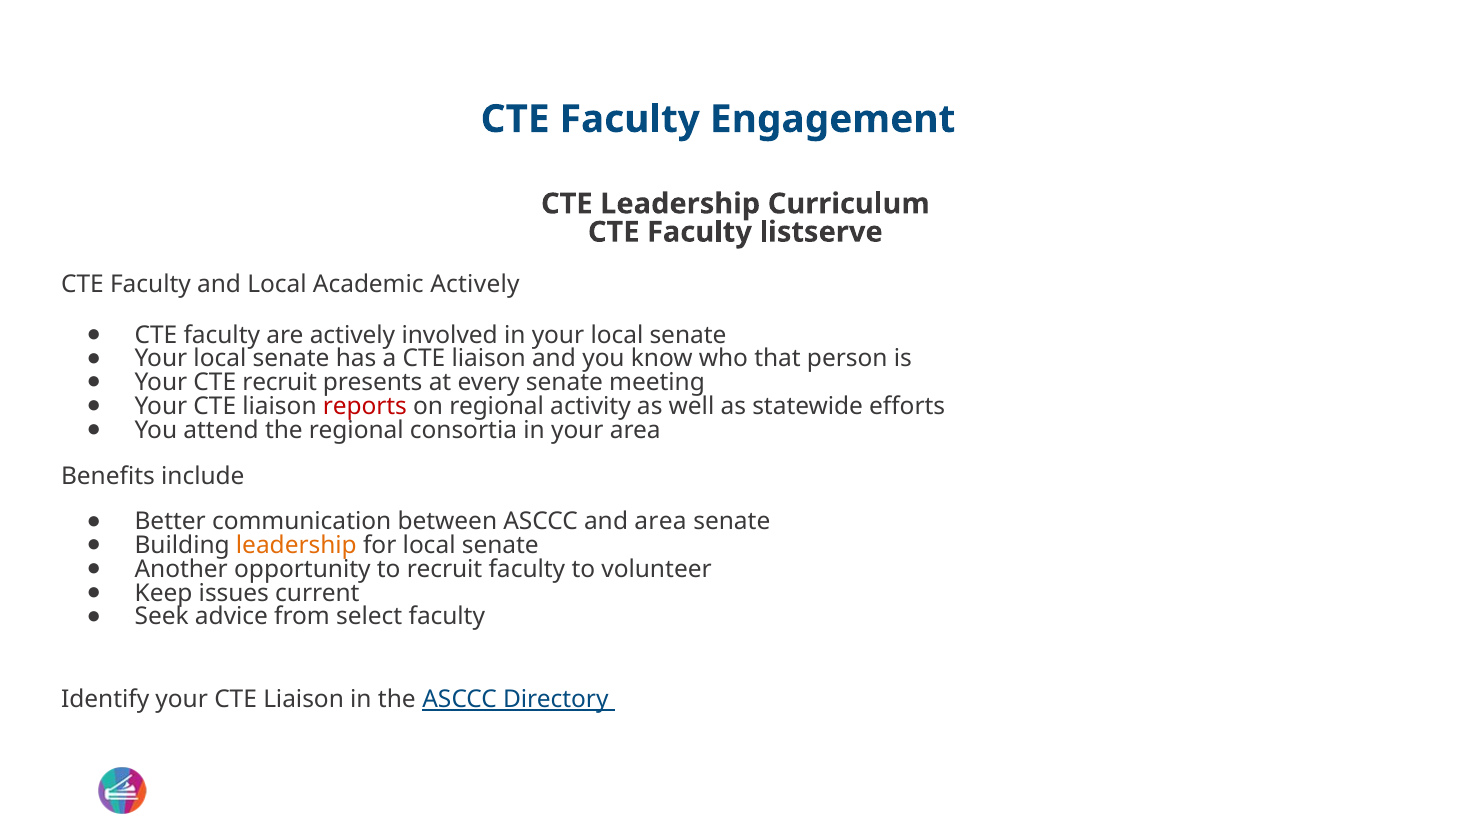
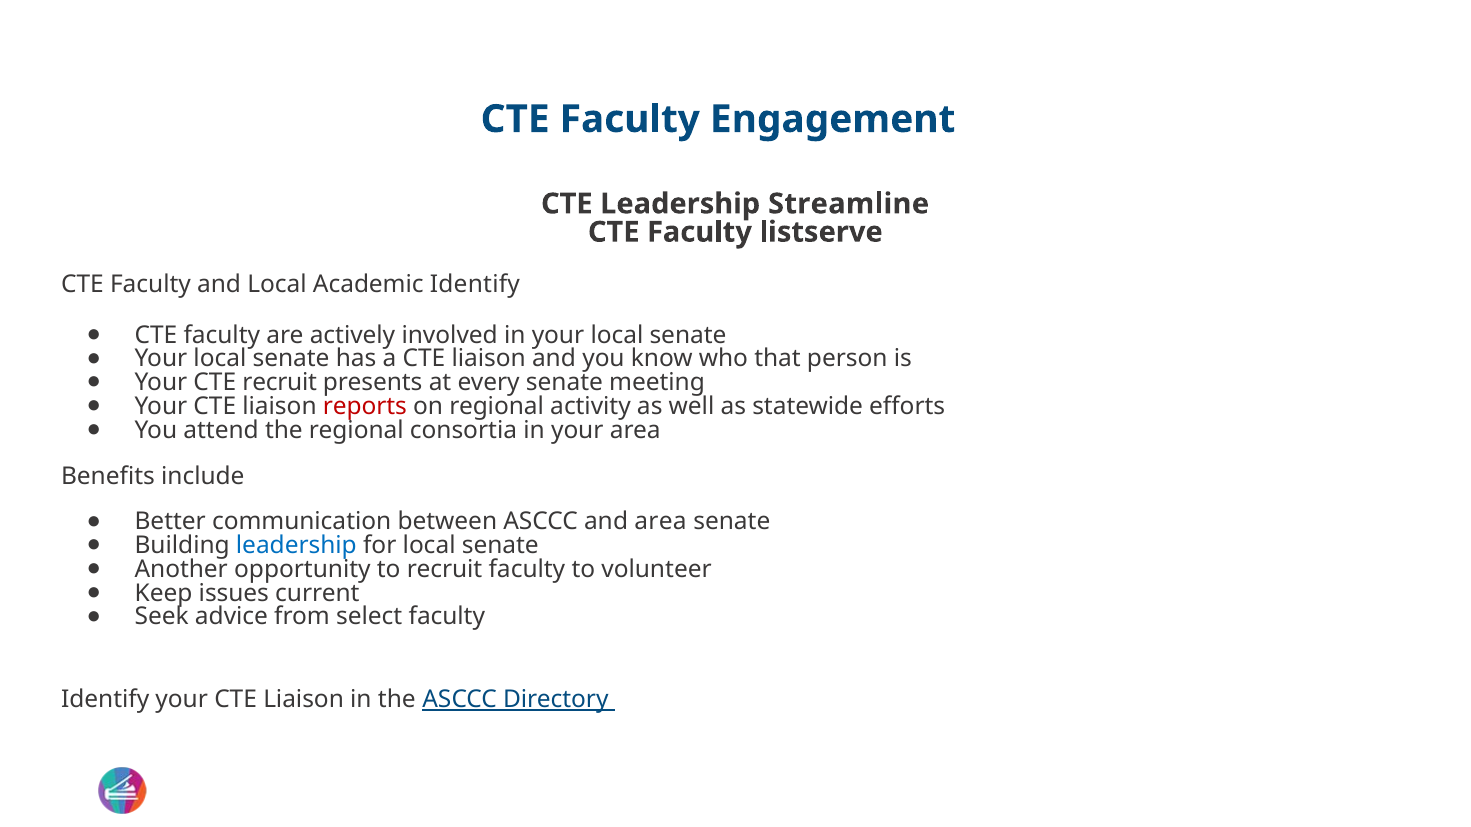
Curriculum: Curriculum -> Streamline (849, 204)
Academic Actively: Actively -> Identify (475, 285)
leadership colour: orange -> blue (296, 546)
